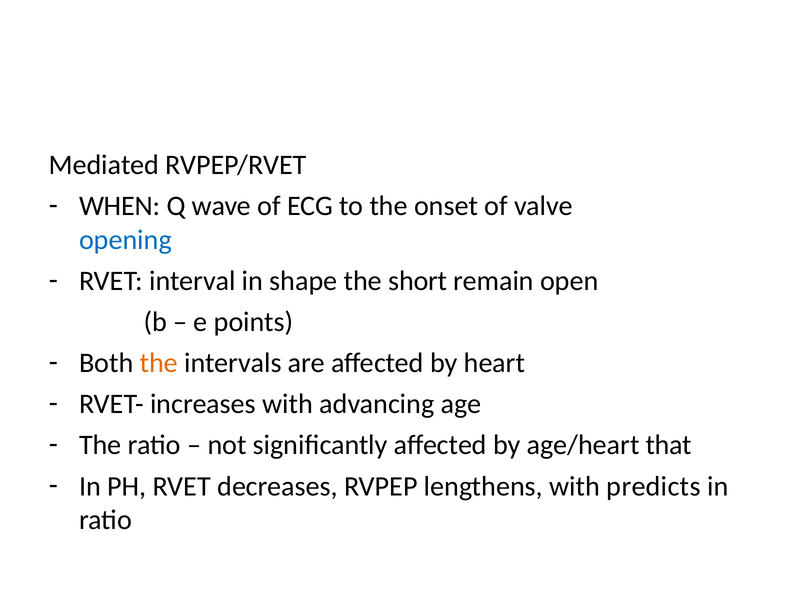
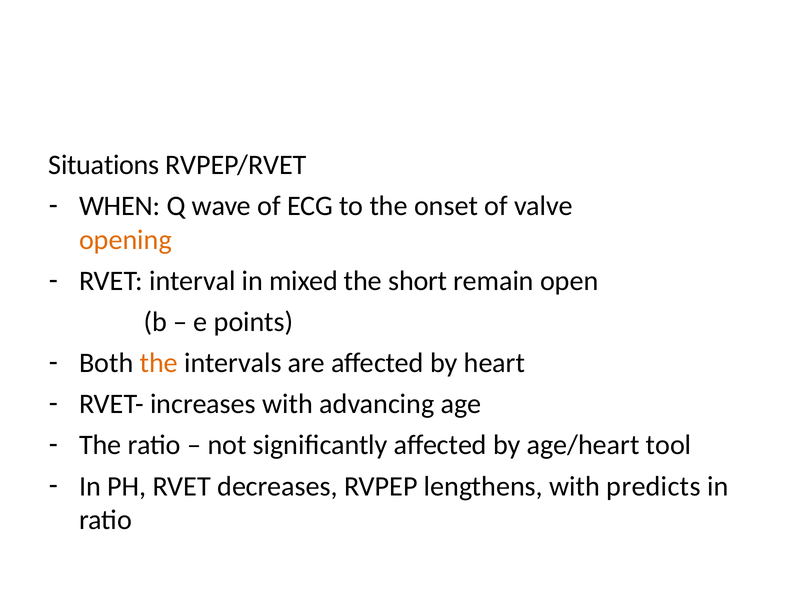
Mediated: Mediated -> Situations (104, 165)
opening colour: blue -> orange (125, 240)
shape: shape -> mixed (304, 281)
that: that -> tool (669, 445)
